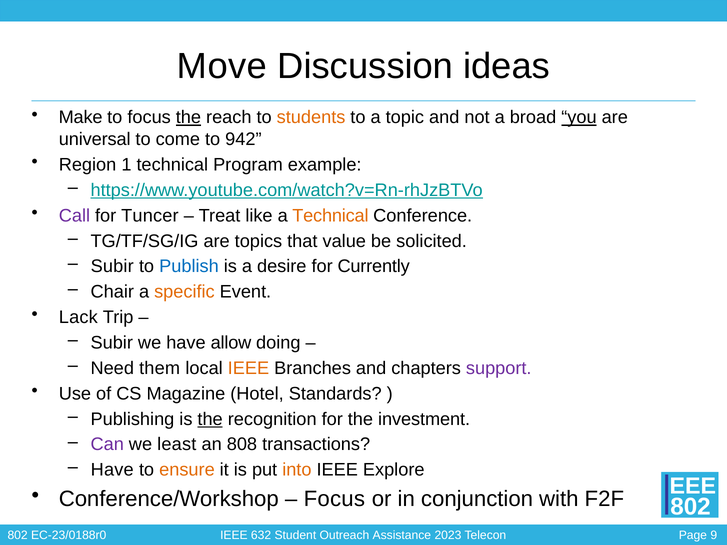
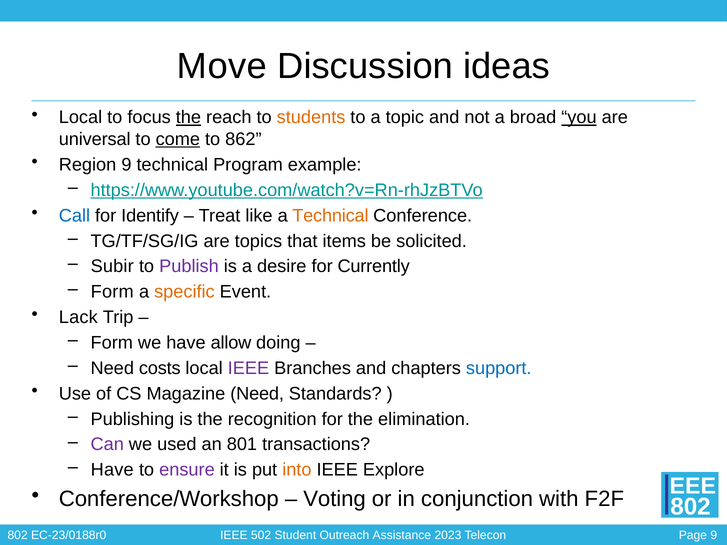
Make: Make -> Local (80, 118)
come underline: none -> present (178, 139)
942: 942 -> 862 (243, 139)
Region 1: 1 -> 9 (126, 165)
Call colour: purple -> blue (74, 216)
Tuncer: Tuncer -> Identify (150, 216)
value: value -> items (344, 241)
Publish colour: blue -> purple (189, 267)
Chair: Chair -> Form (112, 292)
Subir: Subir -> Form (112, 343)
them: them -> costs (160, 368)
IEEE colour: orange -> purple (248, 368)
support colour: purple -> blue (499, 368)
Magazine Hotel: Hotel -> Need (257, 394)
the underline: present -> none (210, 419)
investment: investment -> elimination (424, 419)
least: least -> used (177, 445)
808: 808 -> 801 (242, 445)
ensure colour: orange -> purple (187, 470)
Focus: Focus -> Voting (335, 499)
632: 632 -> 502 (261, 536)
